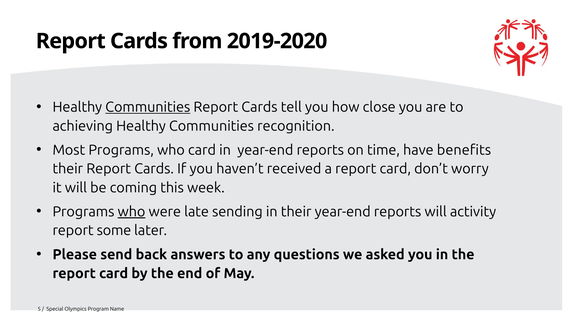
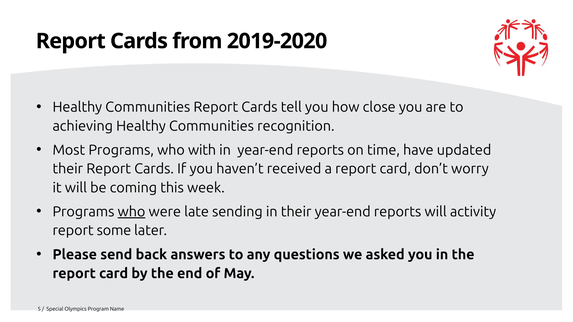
Communities underline: present -> none (148, 107)
who card: card -> with (202, 150)
benefits: benefits -> updated (464, 150)
